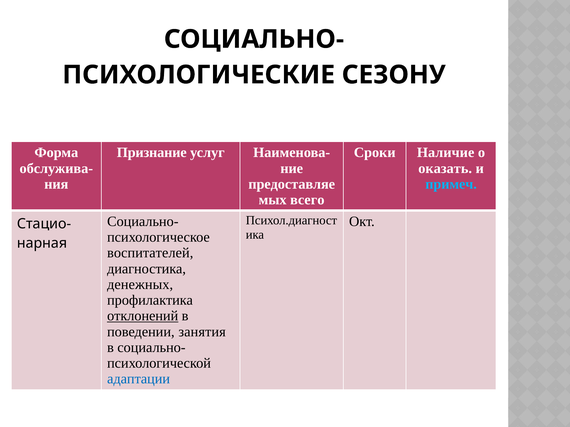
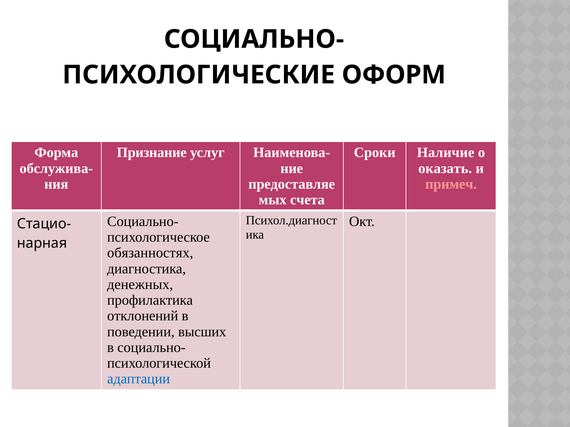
СЕЗОНУ: СЕЗОНУ -> ОФОРМ (394, 75)
примеч colour: light blue -> pink (451, 184)
всего: всего -> счета (307, 200)
воспитателей: воспитателей -> обязанностях (150, 253)
отклонений underline: present -> none (143, 316)
занятия: занятия -> высших (202, 332)
